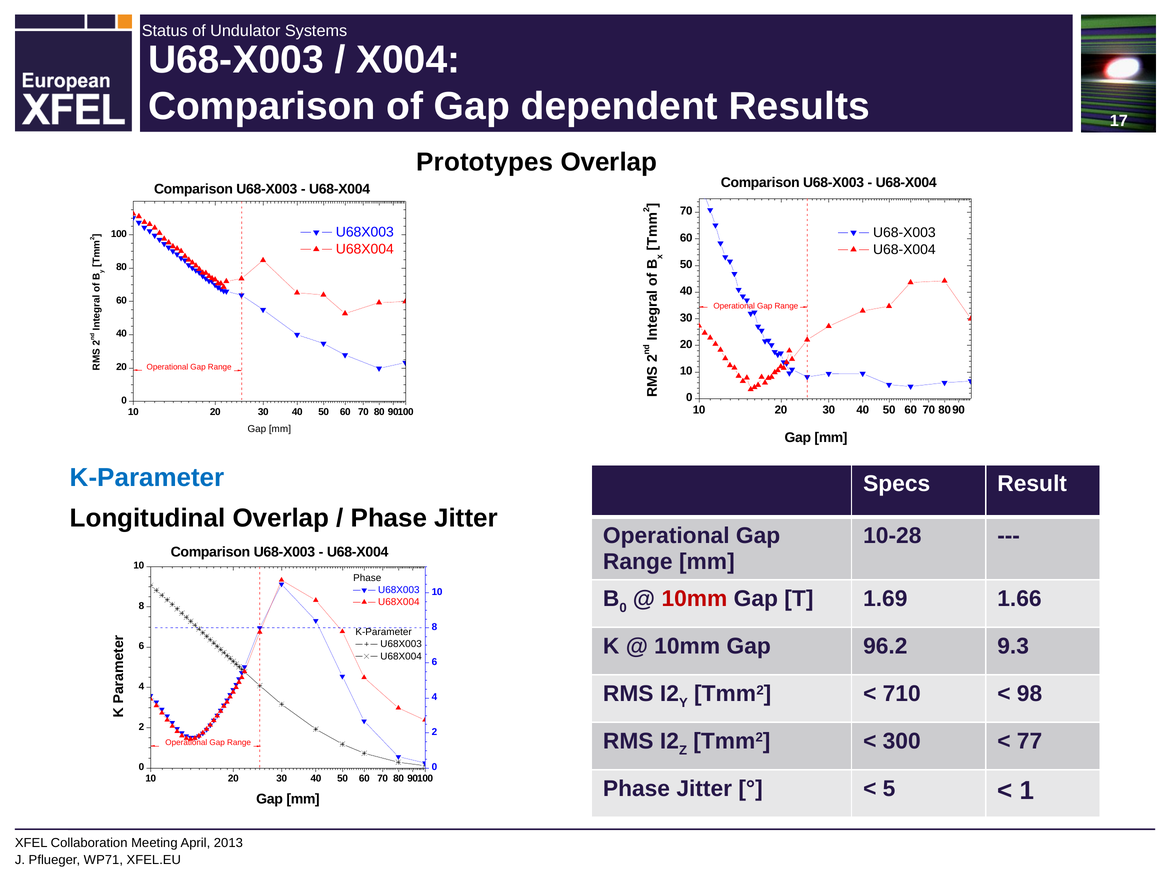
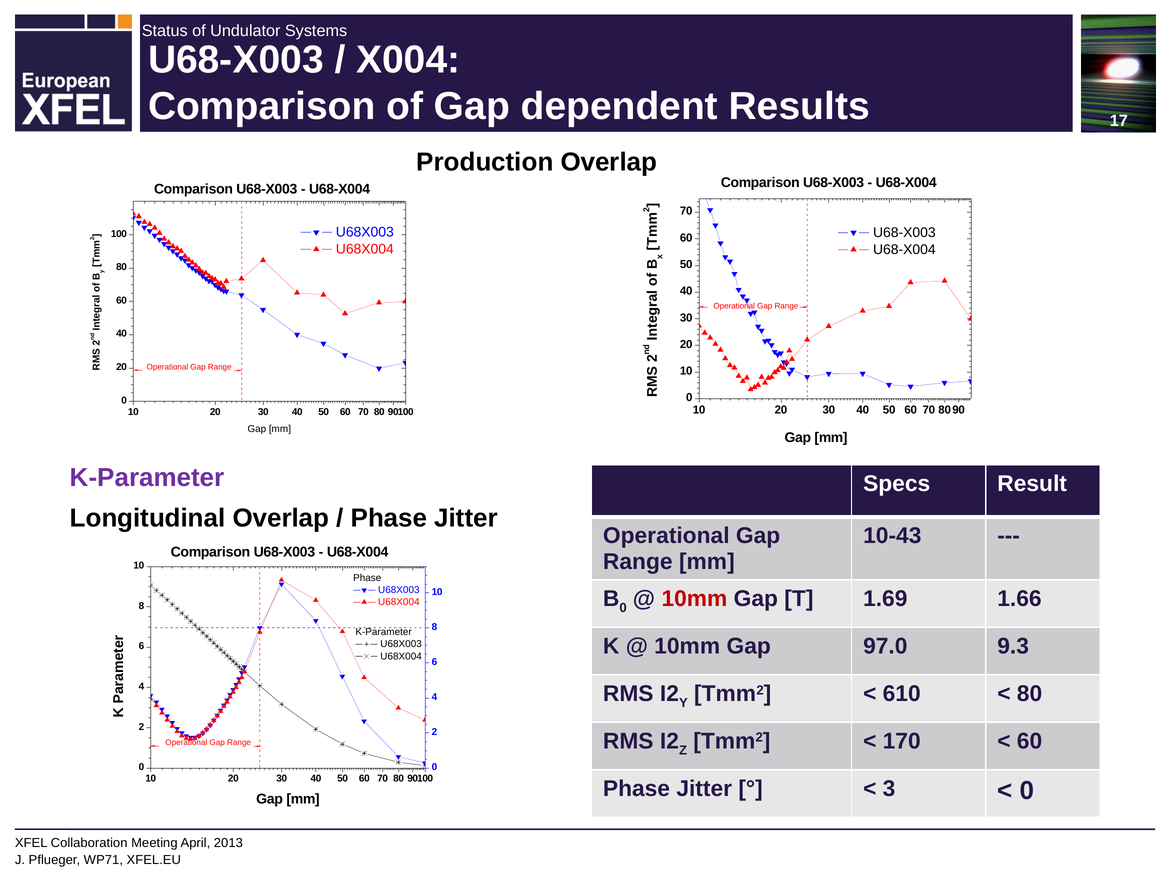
Prototypes: Prototypes -> Production (485, 162)
K-Parameter colour: blue -> purple (147, 478)
10-28: 10-28 -> 10-43 (892, 536)
96.2: 96.2 -> 97.0 (885, 647)
710: 710 -> 610 (902, 694)
98: 98 -> 80 (1030, 694)
300: 300 -> 170 (902, 742)
77: 77 -> 60 (1030, 742)
5: 5 -> 3 (889, 789)
1: 1 -> 0 (1027, 791)
